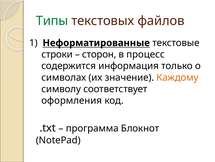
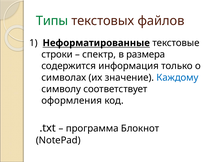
сторон: сторон -> спектр (99, 54)
процесс: процесс -> размера (146, 54)
Каждому colour: orange -> blue (177, 77)
